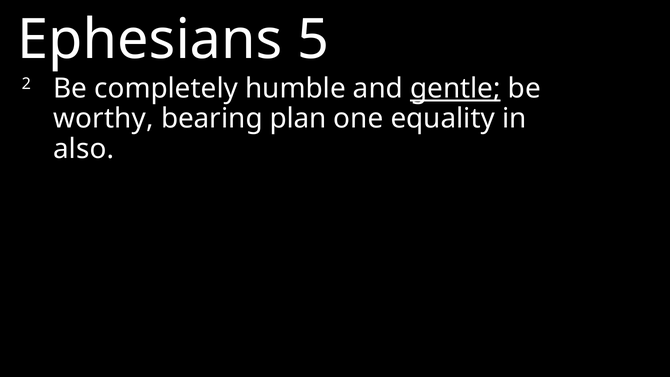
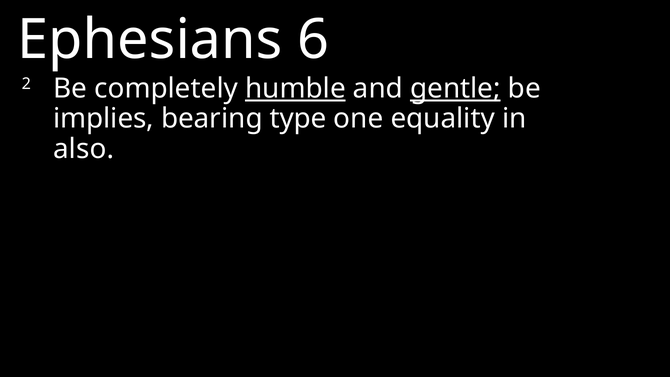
5: 5 -> 6 (313, 40)
humble underline: none -> present (295, 89)
worthy: worthy -> implies (104, 119)
plan: plan -> type (298, 119)
